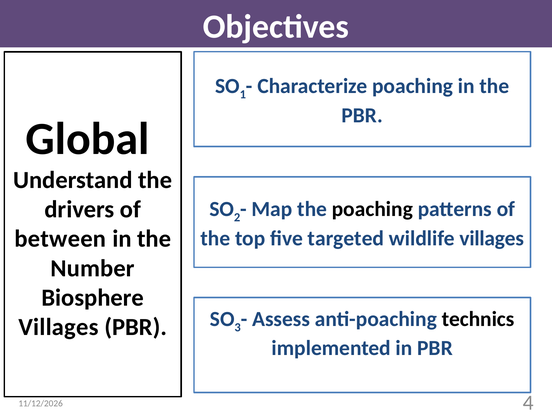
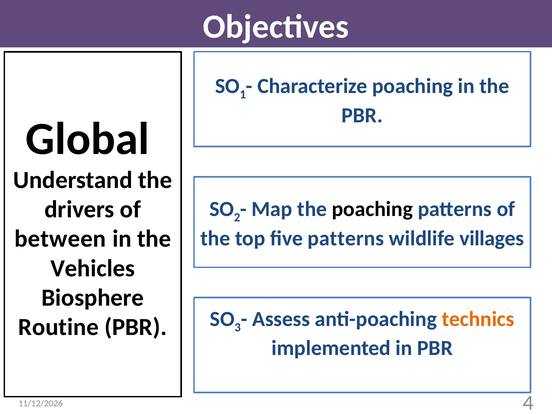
five targeted: targeted -> patterns (346, 238)
Number: Number -> Vehicles (93, 268)
technics colour: black -> orange (478, 319)
Villages: Villages -> Routine (59, 327)
